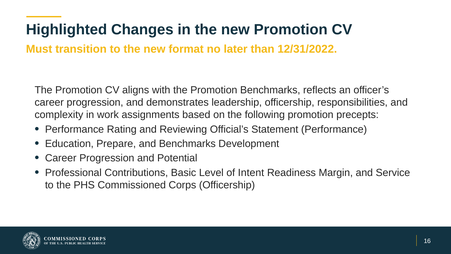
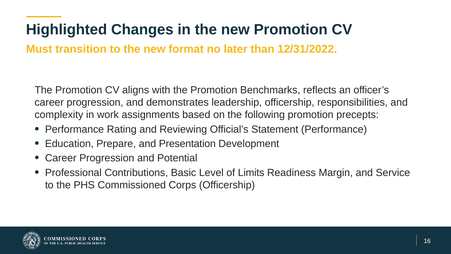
and Benchmarks: Benchmarks -> Presentation (187, 144)
Intent: Intent -> Limits (251, 172)
